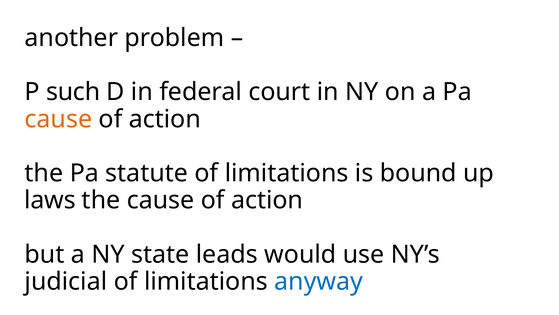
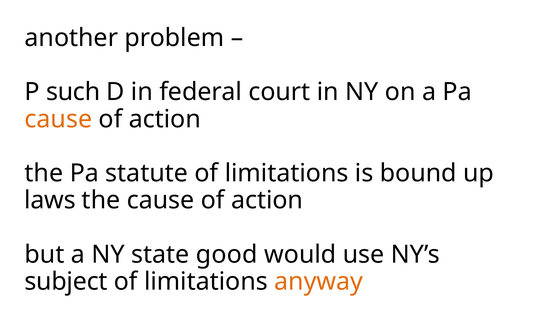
leads: leads -> good (227, 254)
judicial: judicial -> subject (66, 281)
anyway colour: blue -> orange (319, 281)
